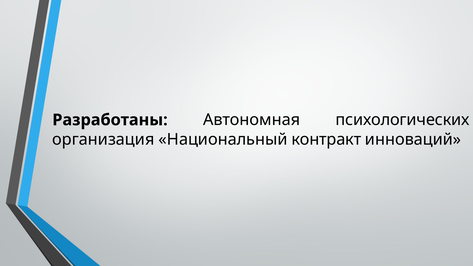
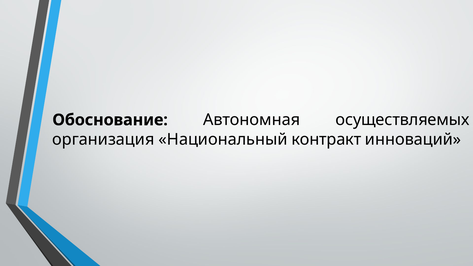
Разработаны: Разработаны -> Обоснование (110, 120)
психологических: психологических -> осуществляемых (402, 120)
